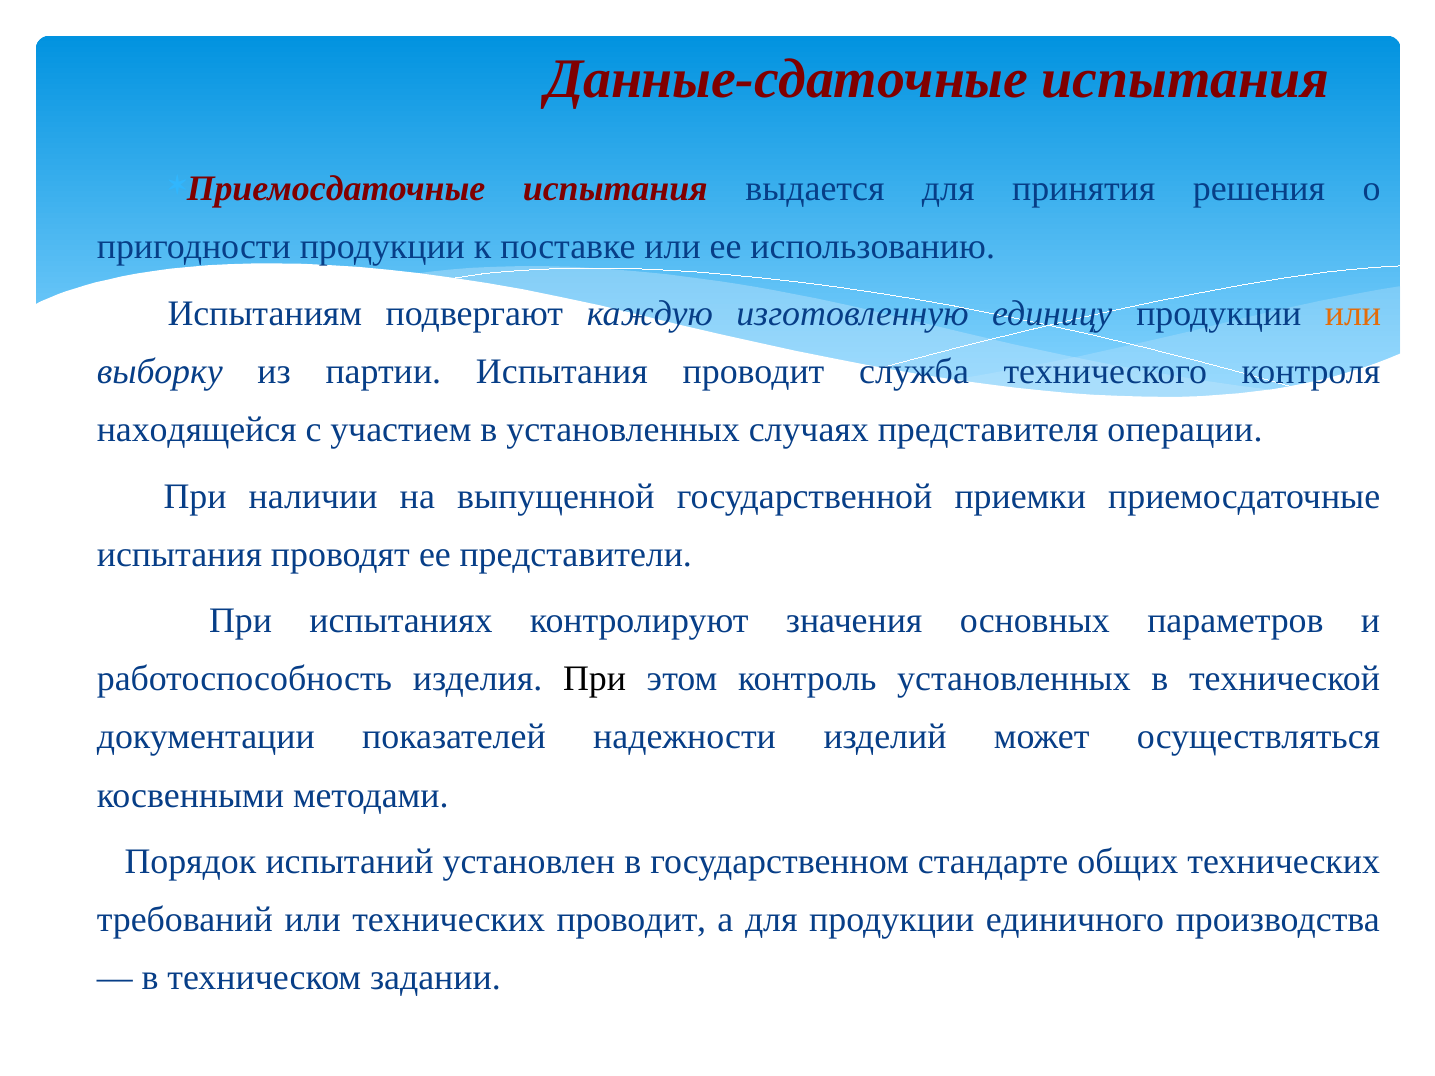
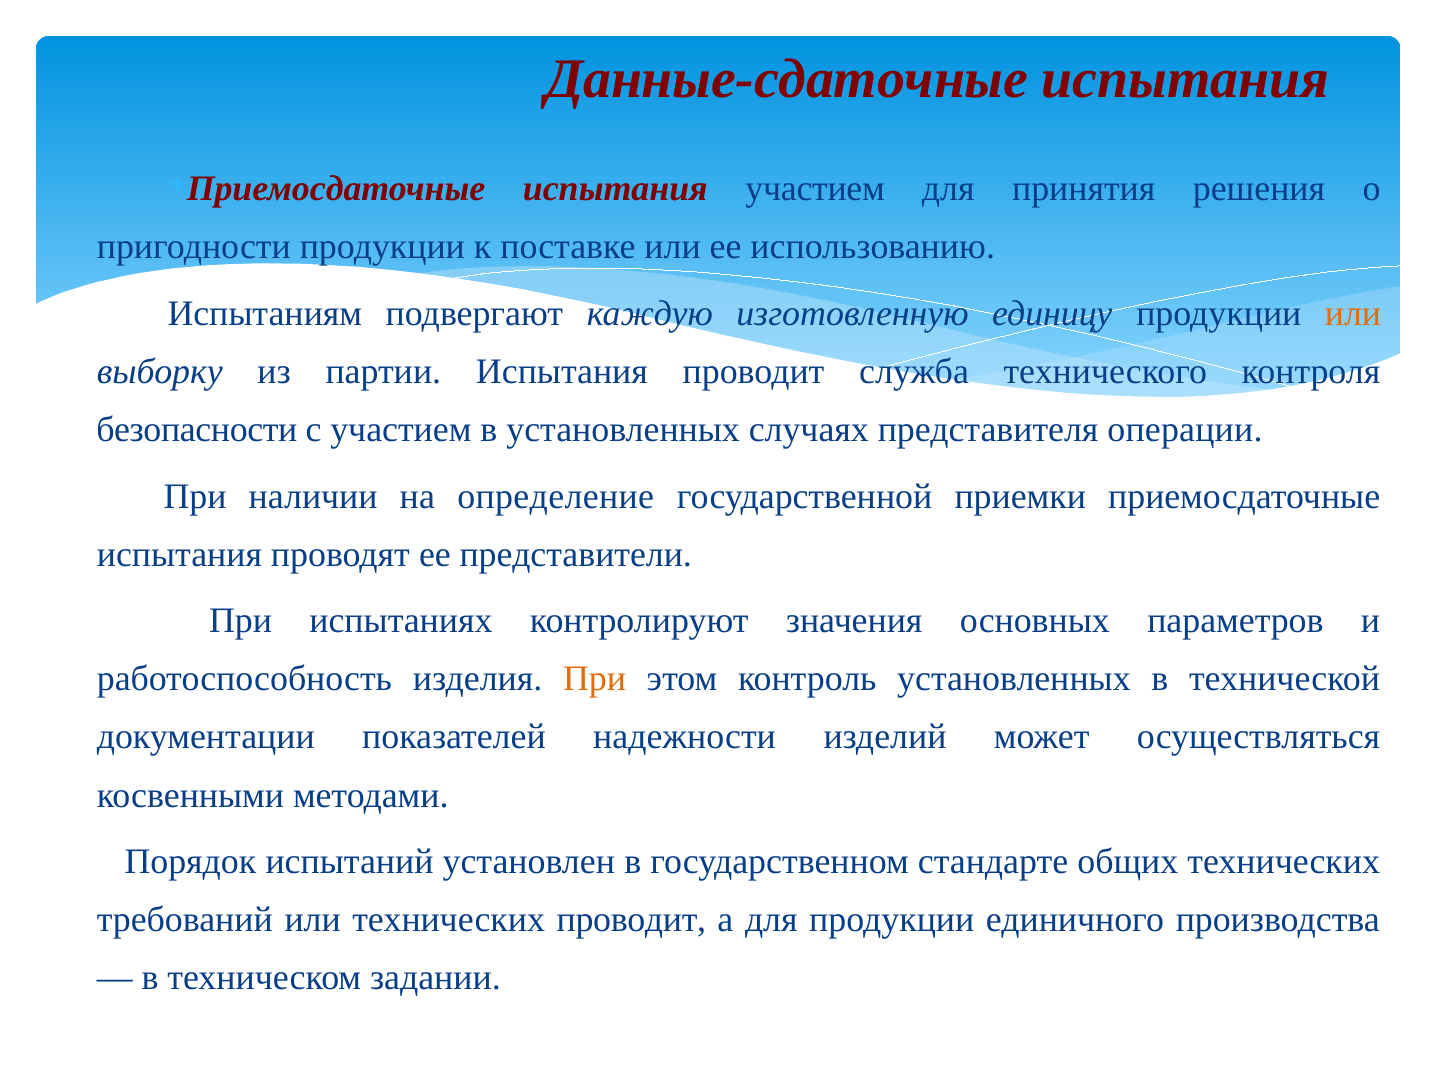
испытания выдается: выдается -> участием (815, 189)
находящейся: находящейся -> безопасности (197, 430)
выпущенной: выпущенной -> определение (556, 496)
При colour: black -> orange (595, 679)
